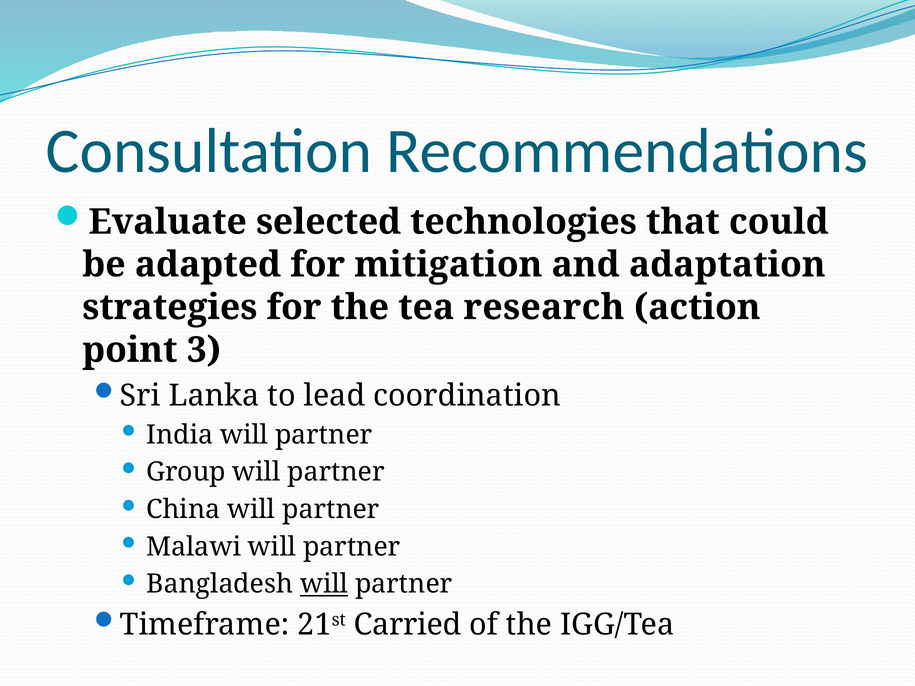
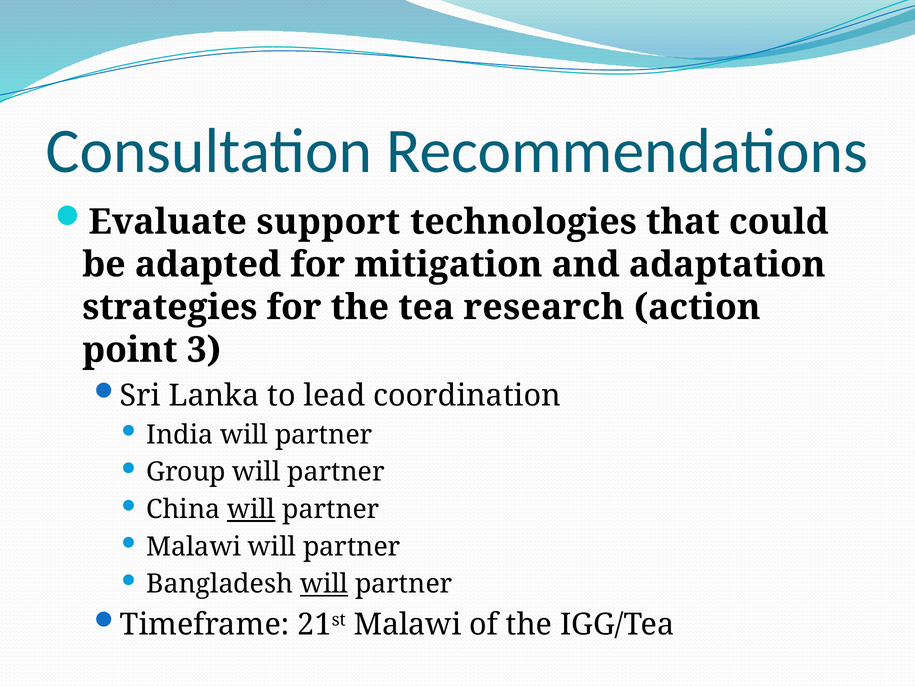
selected: selected -> support (328, 222)
will underline: none -> present (251, 510)
21st Carried: Carried -> Malawi (408, 625)
